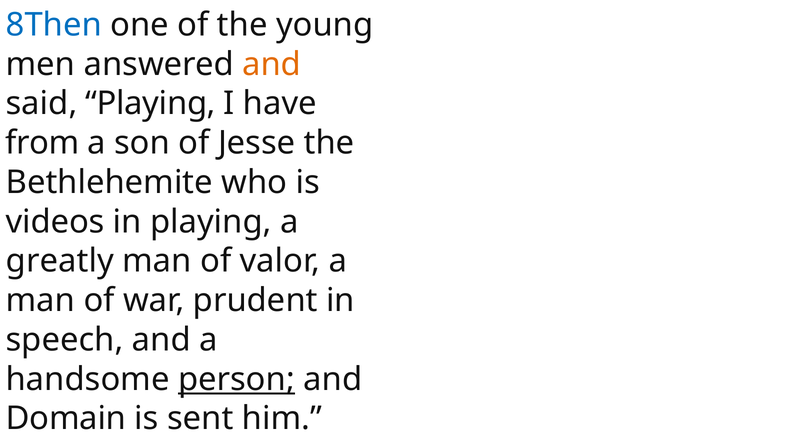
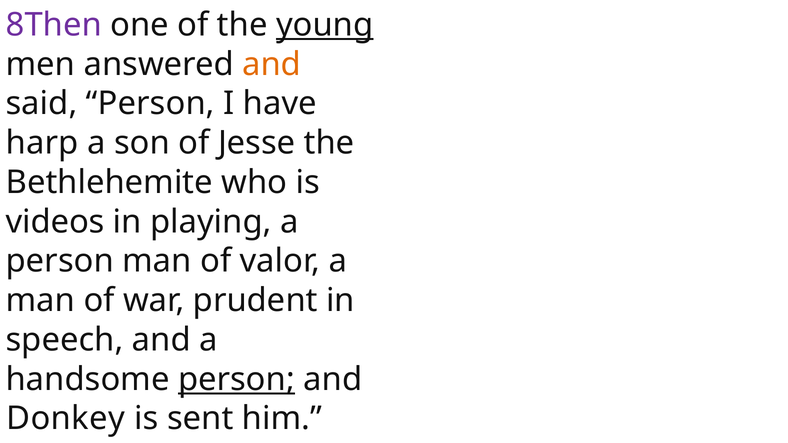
8Then colour: blue -> purple (54, 25)
young underline: none -> present (325, 25)
said Playing: Playing -> Person (150, 104)
from: from -> harp (42, 143)
greatly: greatly -> person (60, 261)
Domain: Domain -> Donkey (66, 419)
